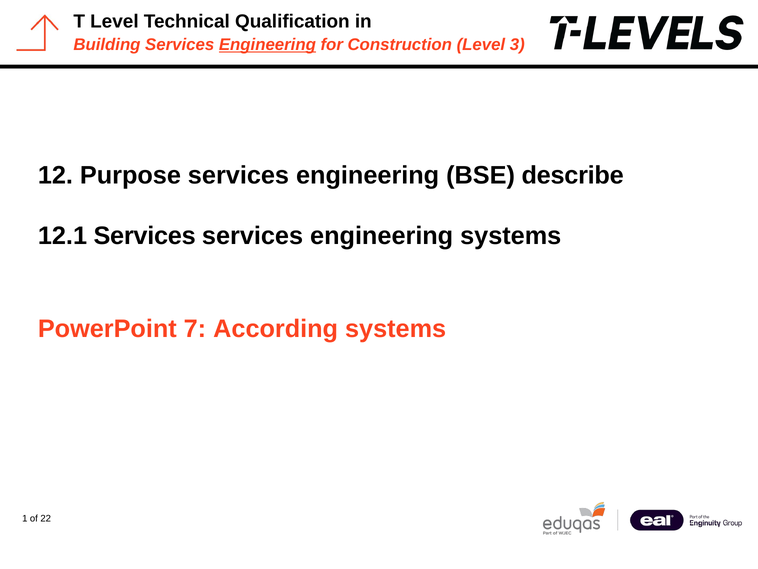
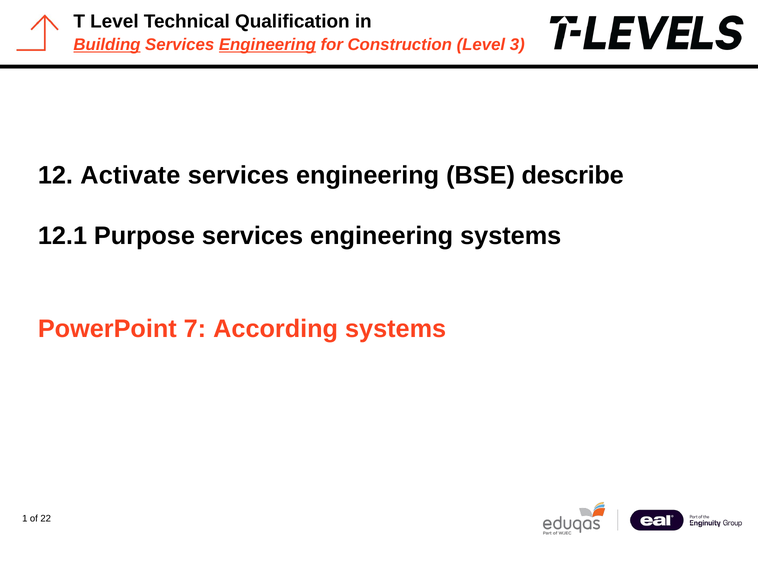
Building underline: none -> present (107, 45)
Purpose: Purpose -> Activate (130, 175)
12.1 Services: Services -> Purpose (144, 236)
